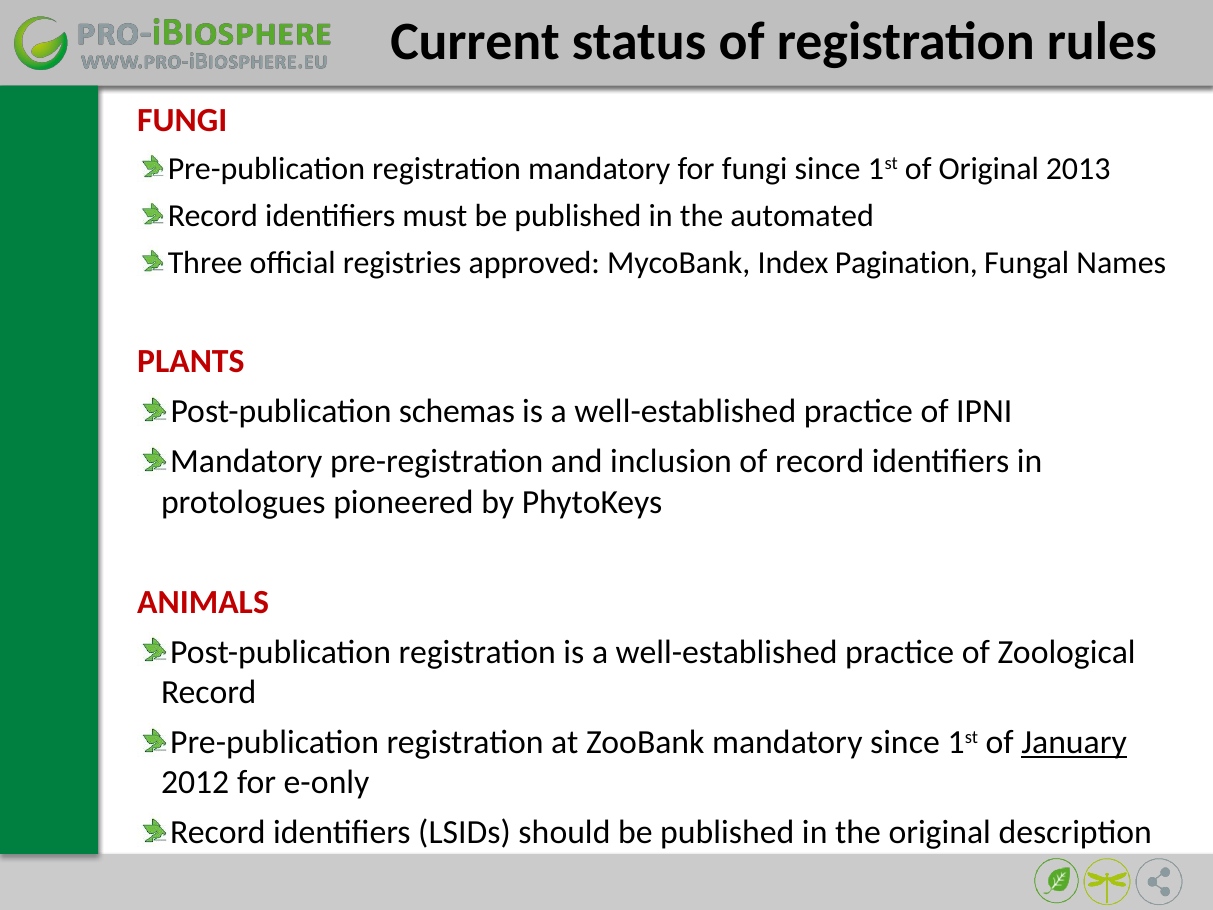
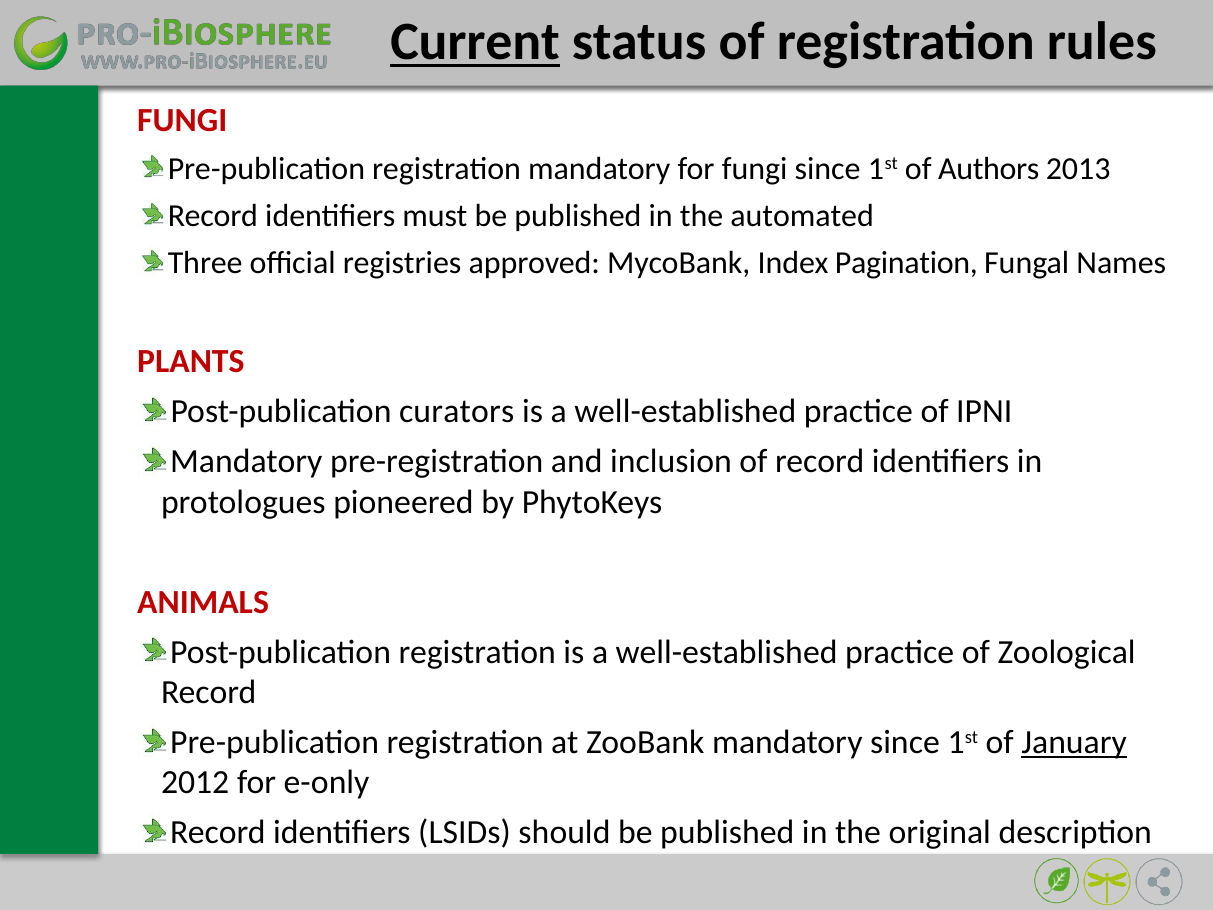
Current underline: none -> present (475, 42)
of Original: Original -> Authors (989, 169)
schemas: schemas -> curators (457, 412)
